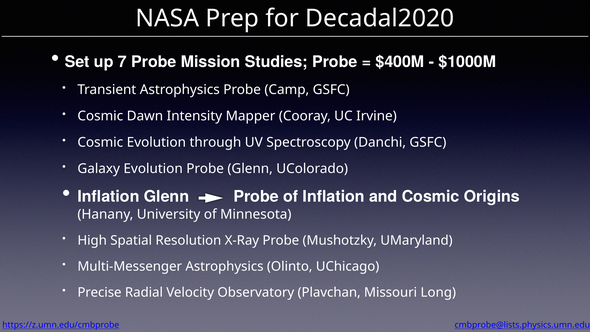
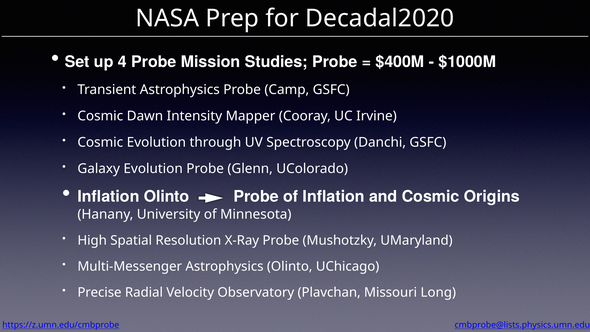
7: 7 -> 4 (122, 62)
Inflation Glenn: Glenn -> Olinto (167, 197)
